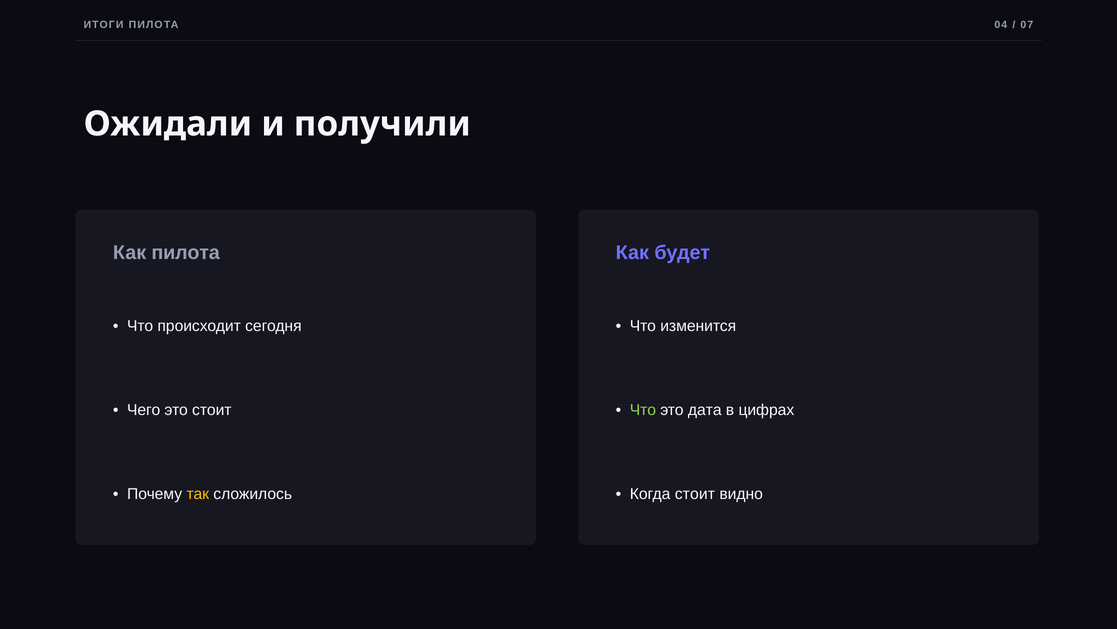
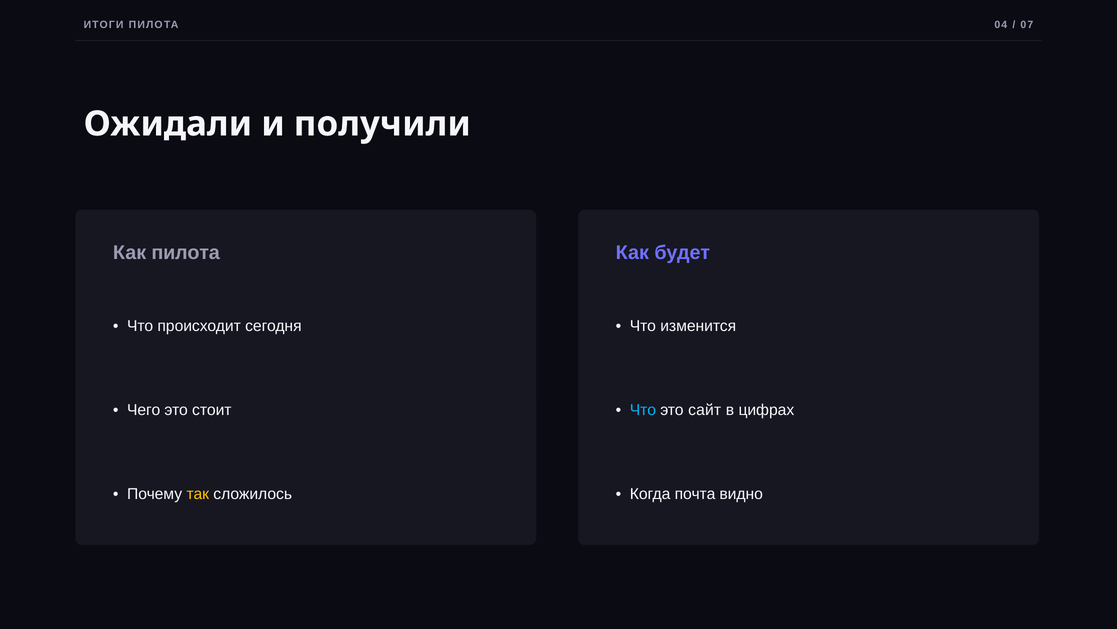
Что colour: light green -> light blue (643, 410)
дата: дата -> сайт (705, 410)
Когда стоит: стоит -> почта (695, 493)
